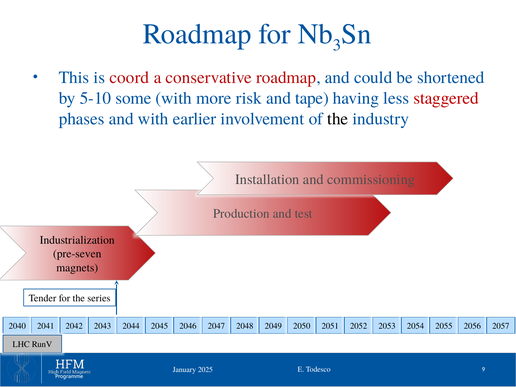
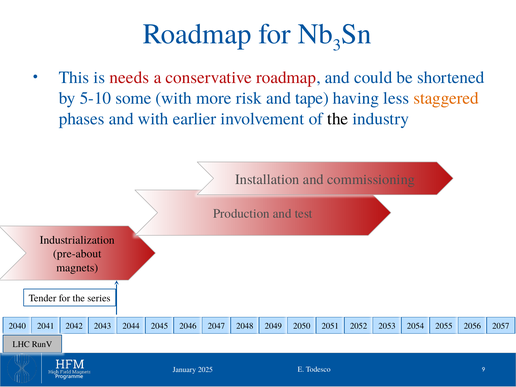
coord: coord -> needs (129, 77)
staggered colour: red -> orange (446, 98)
pre-seven: pre-seven -> pre-about (77, 254)
